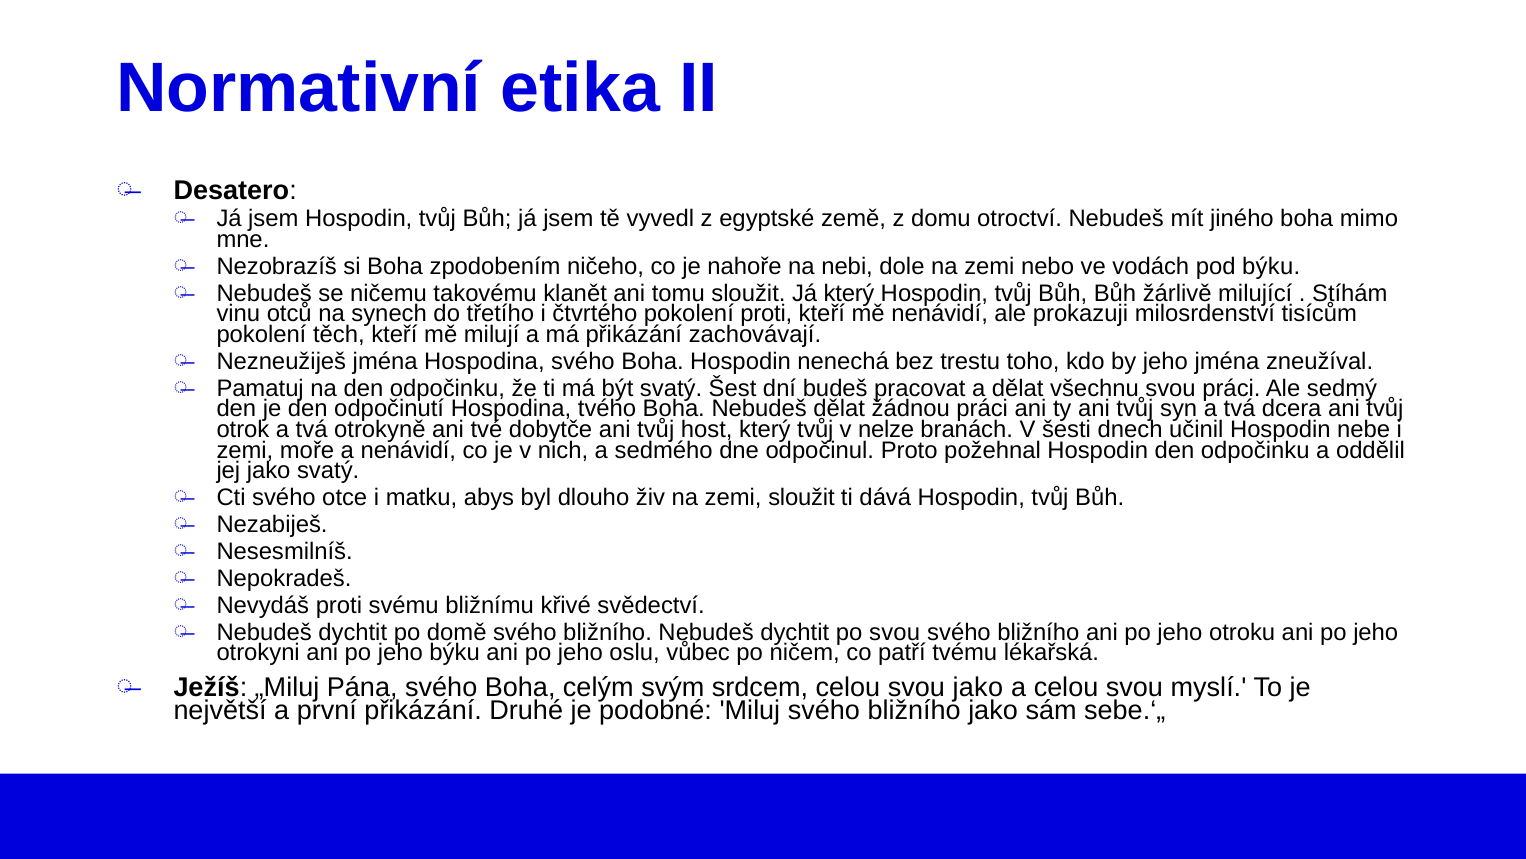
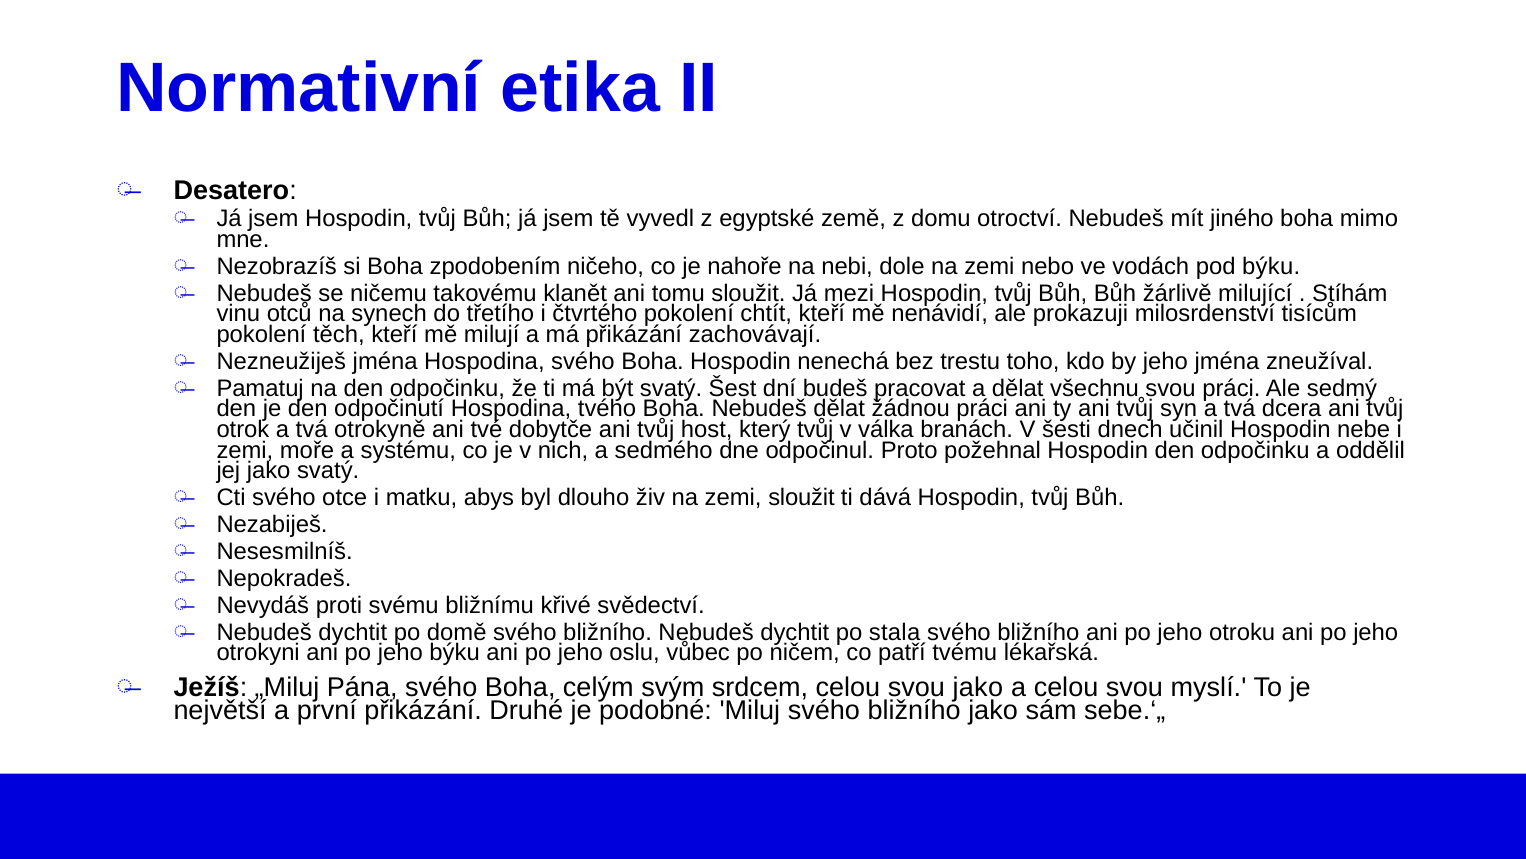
Já který: který -> mezi (849, 293)
pokolení proti: proti -> chtít (766, 314)
nelze: nelze -> válka (886, 429)
a nenávidí: nenávidí -> systému (408, 450)
po svou: svou -> stala (895, 632)
